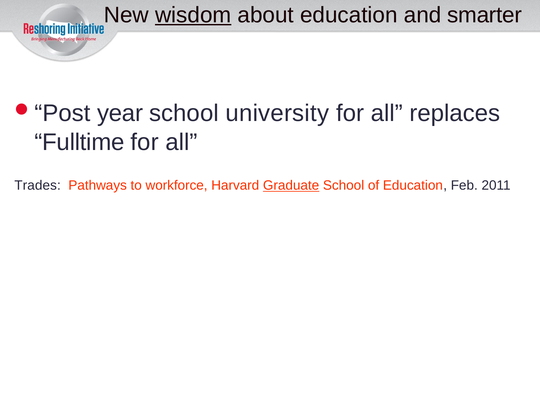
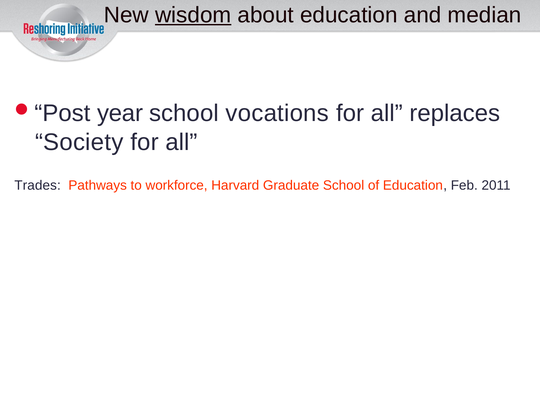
smarter: smarter -> median (484, 15)
university: university -> vocations (277, 113)
Fulltime: Fulltime -> Society (79, 142)
Graduate underline: present -> none (291, 185)
